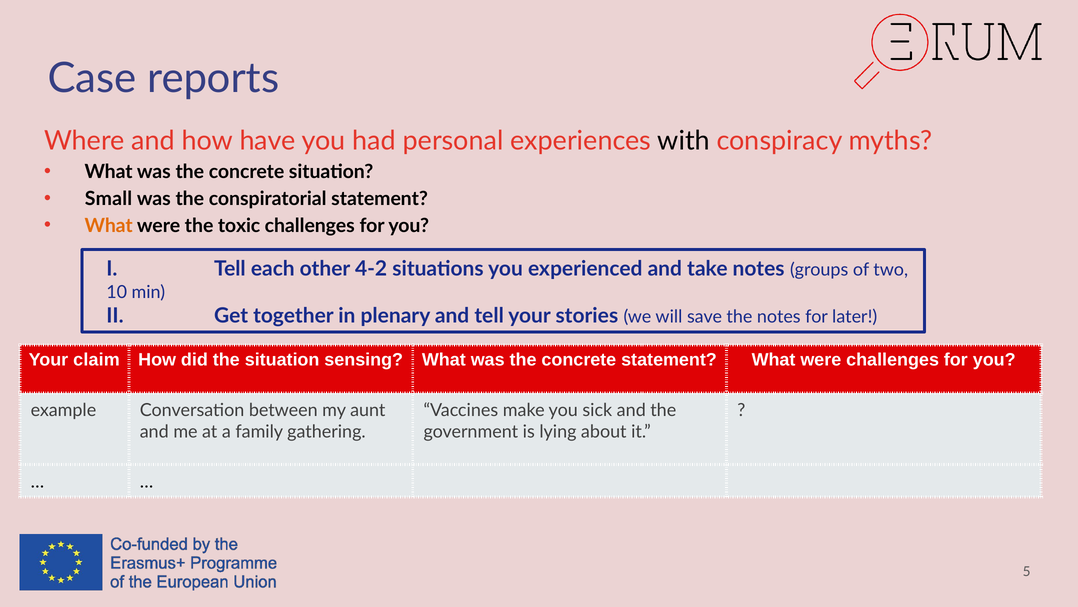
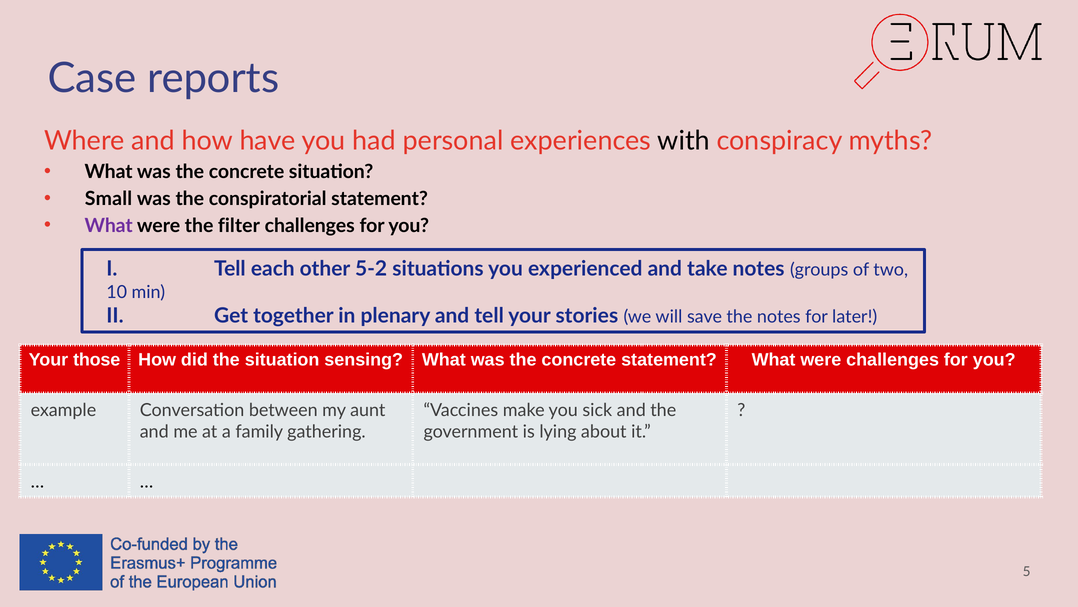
What colour: orange -> purple (109, 225)
toxic: toxic -> filter (239, 225)
4-2: 4-2 -> 5-2 (371, 269)
claim: claim -> those (97, 359)
